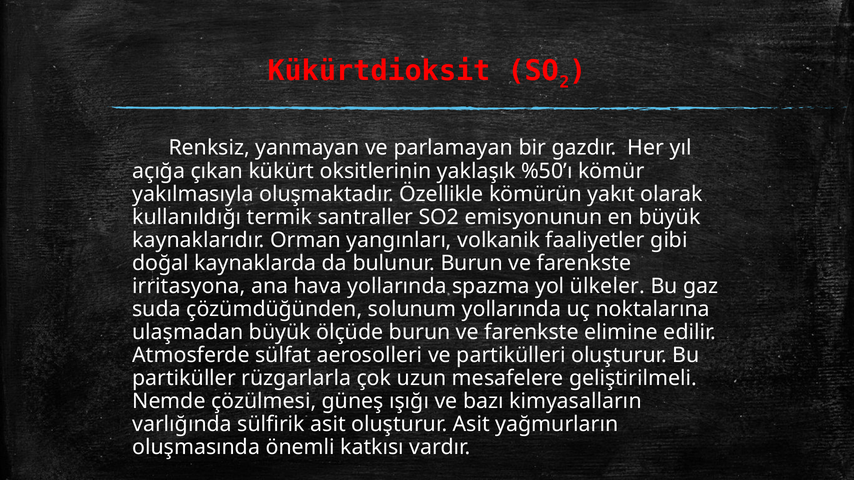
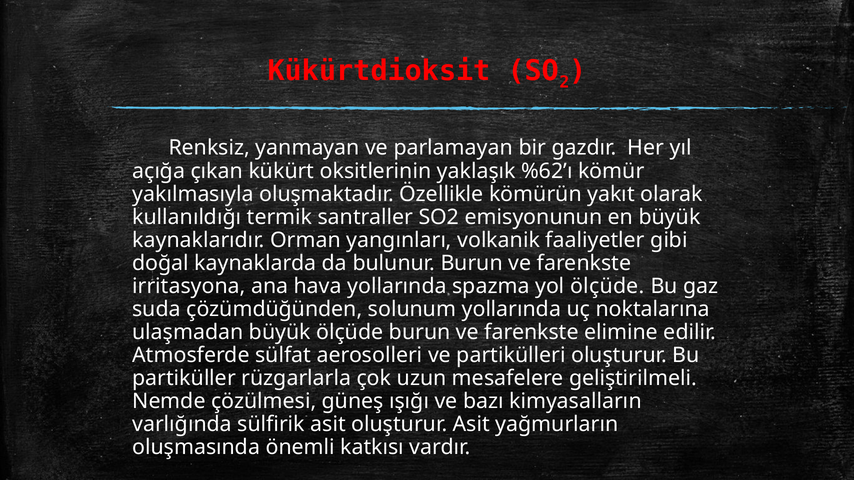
%50’ı: %50’ı -> %62’ı (547, 171)
yol ülkeler: ülkeler -> ölçüde (607, 286)
